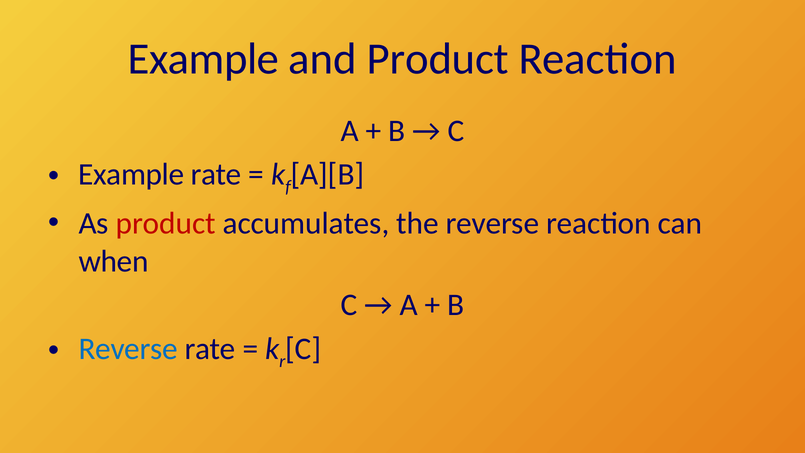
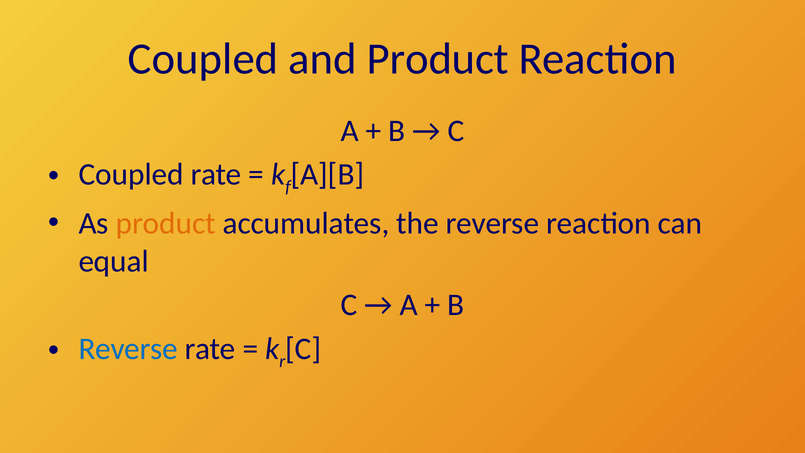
Example: Example -> Coupled (203, 59)
Example: Example -> Coupled (131, 175)
product colour: red -> orange (166, 224)
when: when -> equal (114, 261)
